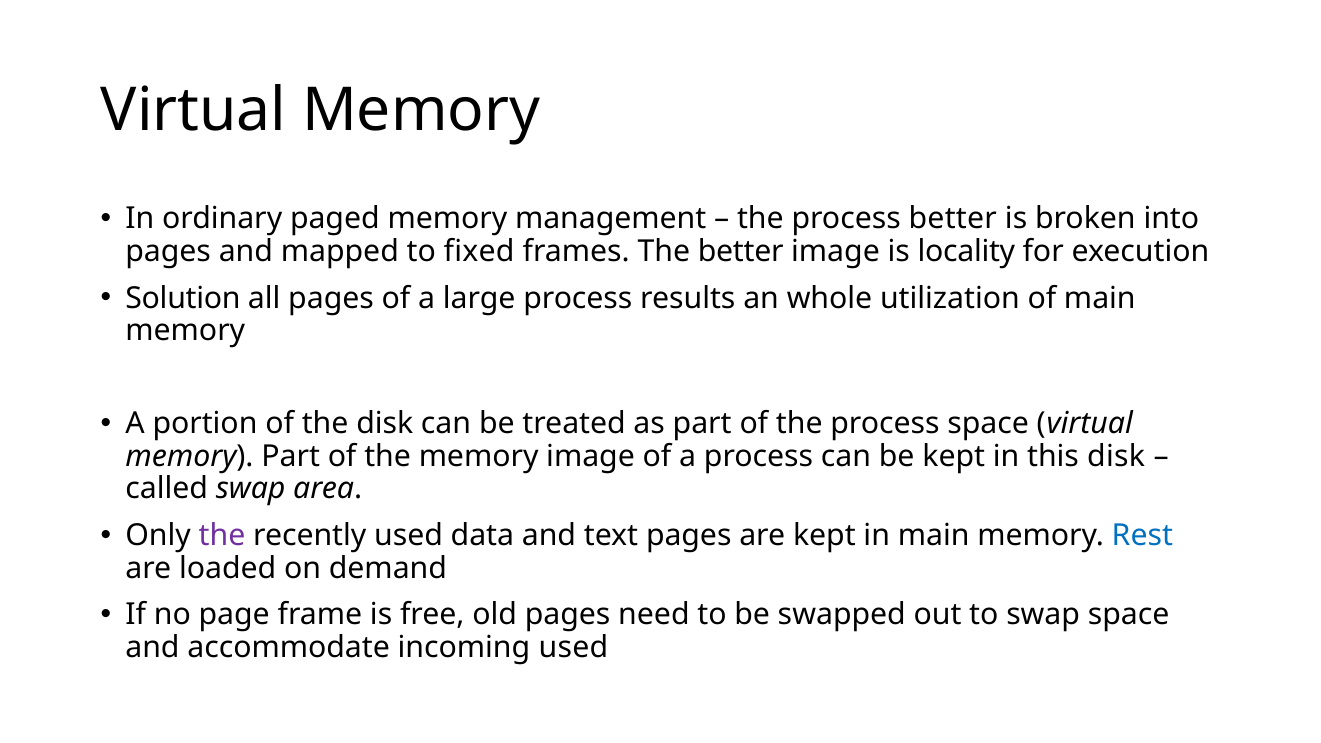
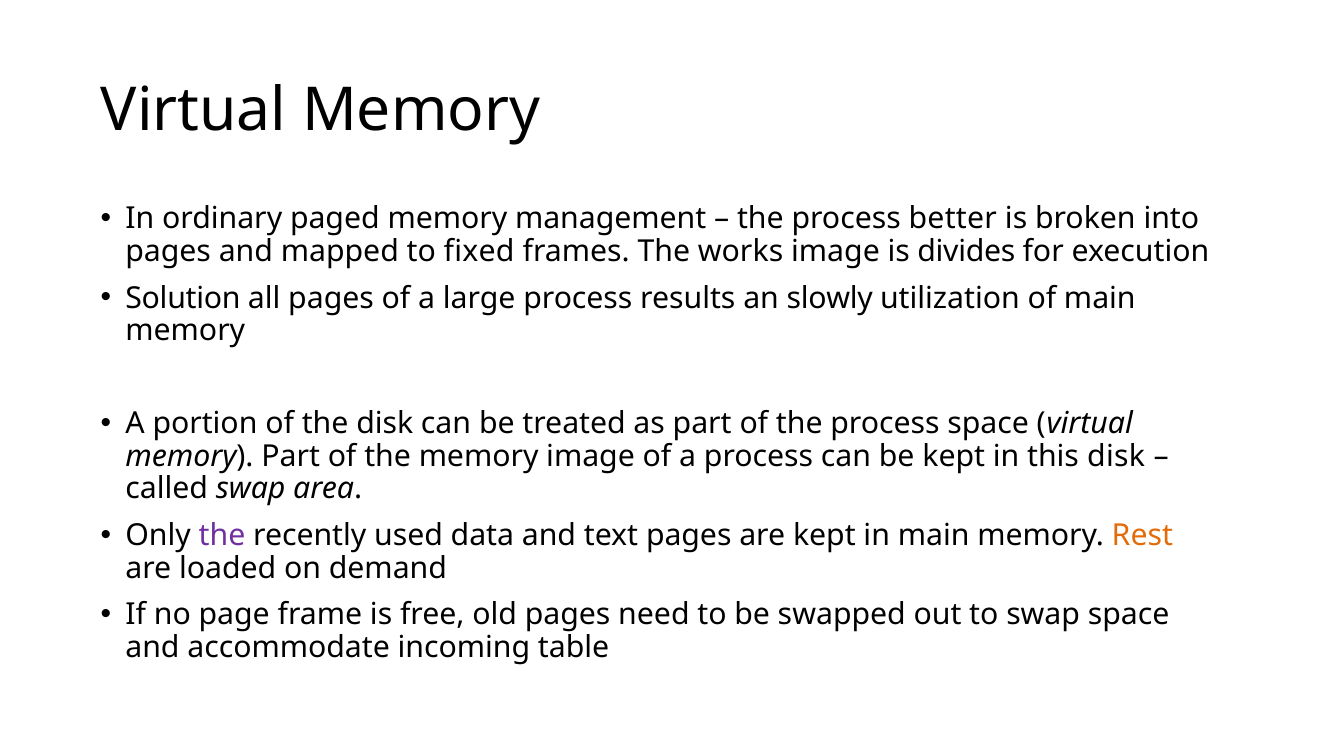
The better: better -> works (741, 252)
locality: locality -> divides (966, 252)
whole: whole -> slowly (830, 298)
Rest colour: blue -> orange (1142, 535)
incoming used: used -> table (574, 647)
